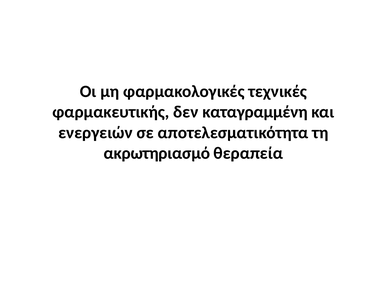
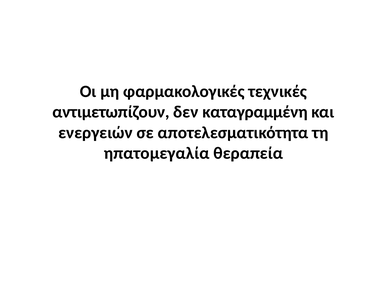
φαρμακευτικής: φαρμακευτικής -> αντιμετωπίζουν (111, 112)
ακρωτηριασμό: ακρωτηριασμό -> ηπατομεγαλία (157, 153)
